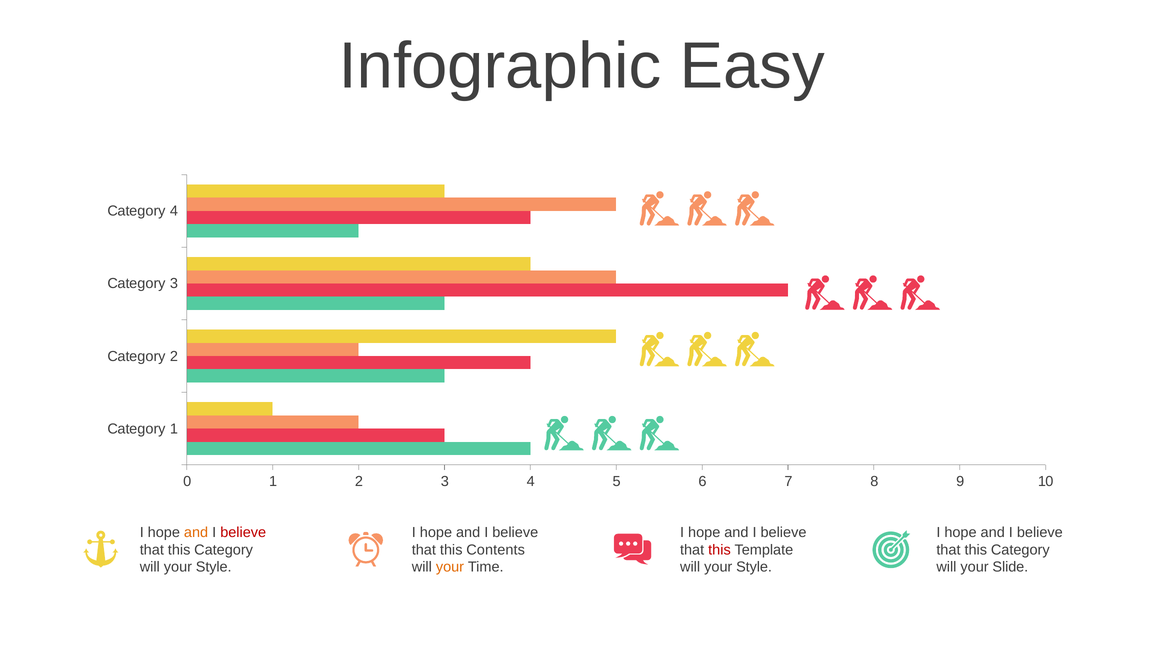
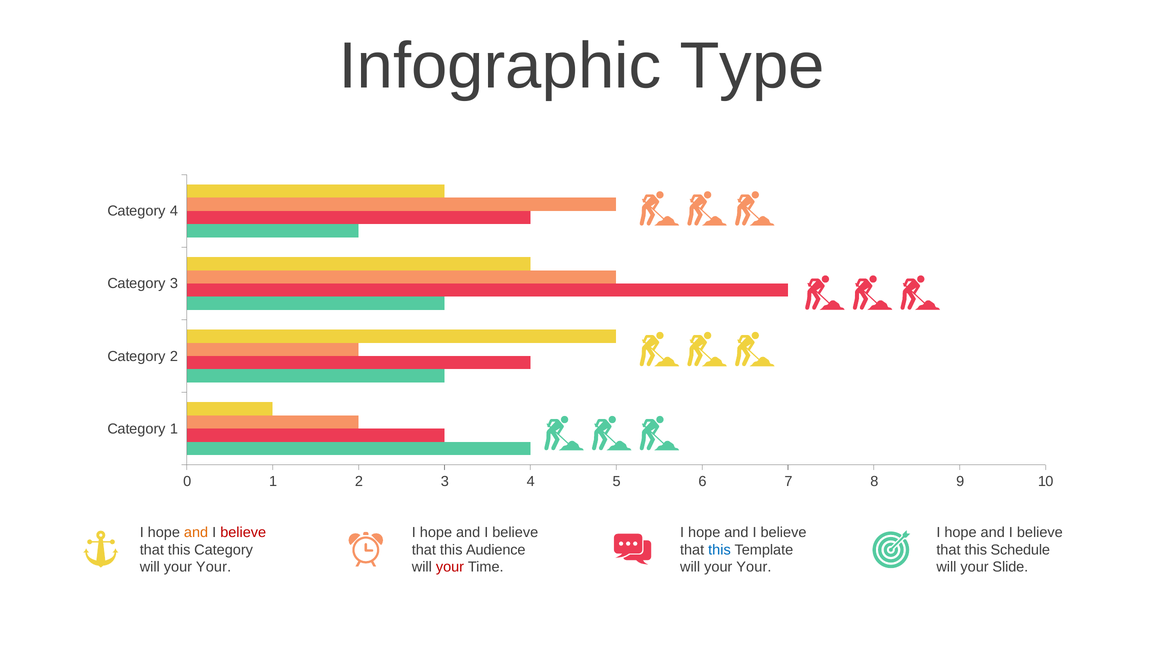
Easy: Easy -> Type (752, 66)
Contents: Contents -> Audience (496, 550)
this colour: red -> blue (719, 550)
Category: Category -> Schedule (1020, 550)
Style: Style -> Your (214, 567)
your colour: orange -> red (450, 567)
Style: Style -> Your (754, 567)
